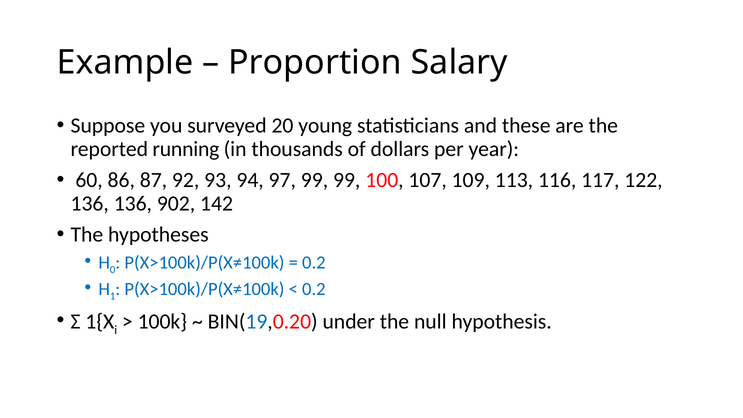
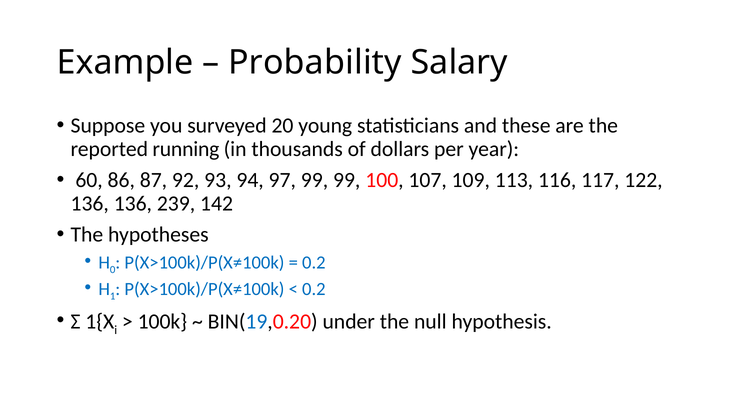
Proportion: Proportion -> Probability (315, 62)
902: 902 -> 239 (176, 203)
